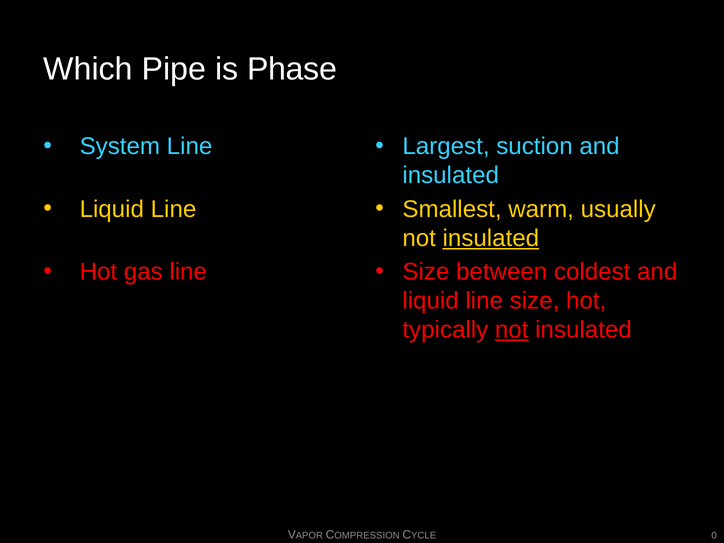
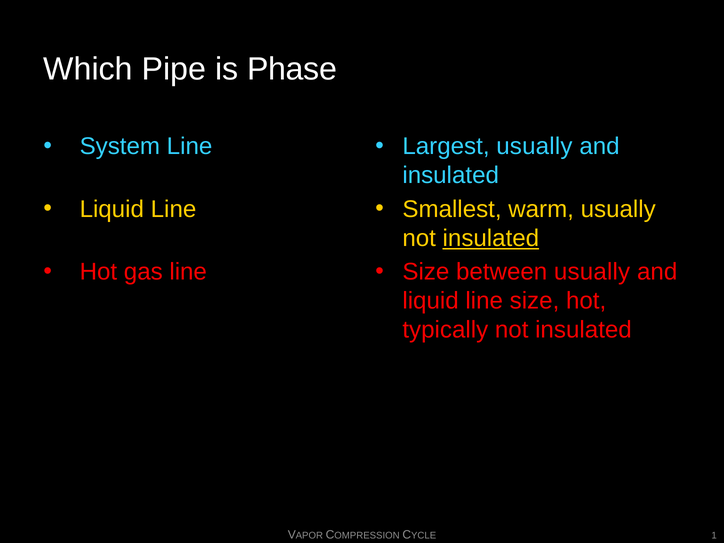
Largest suction: suction -> usually (534, 146)
between coldest: coldest -> usually (592, 272)
not underline: present -> none (512, 330)
0: 0 -> 1 (714, 536)
